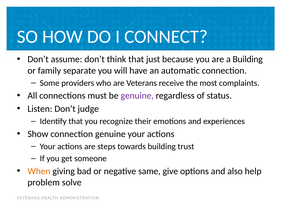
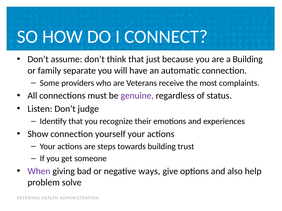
connection genuine: genuine -> yourself (110, 134)
When colour: orange -> purple (39, 172)
same: same -> ways (149, 172)
